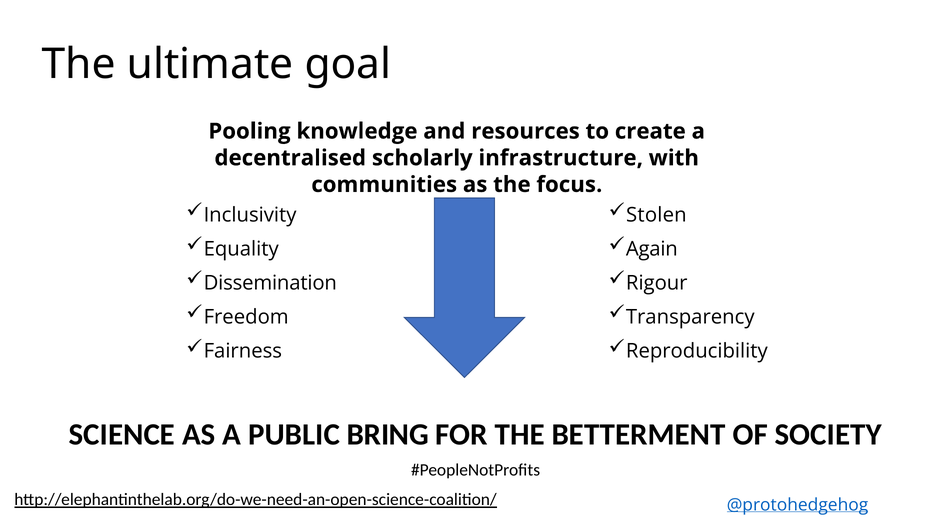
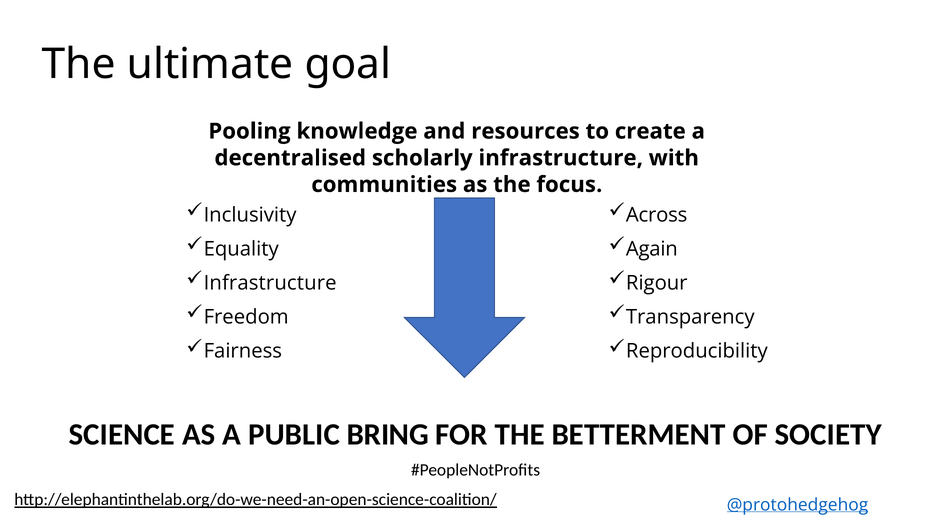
Stolen: Stolen -> Across (657, 215)
Dissemination: Dissemination -> Infrastructure (270, 283)
